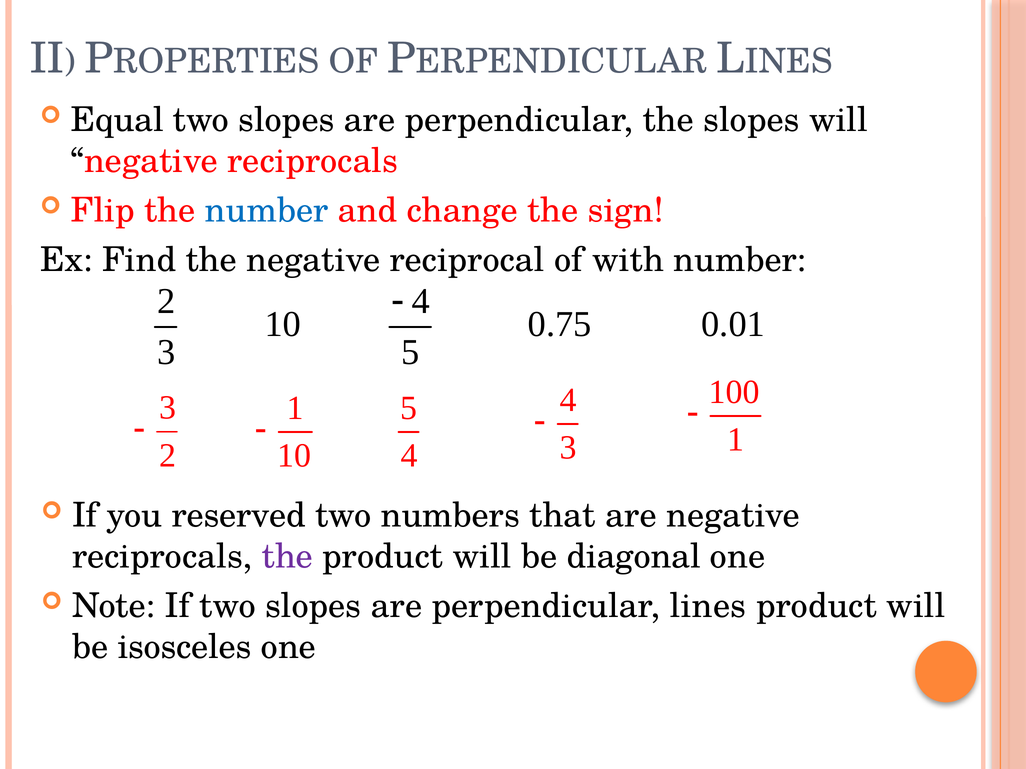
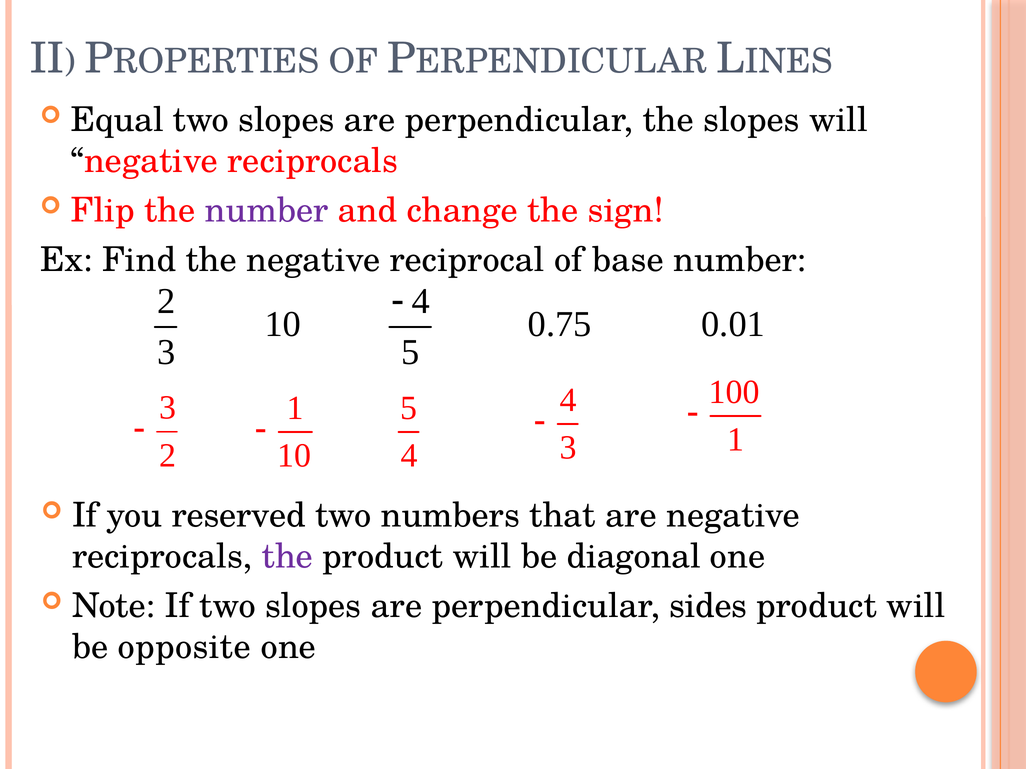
number colour: blue -> purple (267, 211)
with: with -> base (628, 260)
lines: lines -> sides (708, 606)
isosceles: isosceles -> opposite (184, 647)
